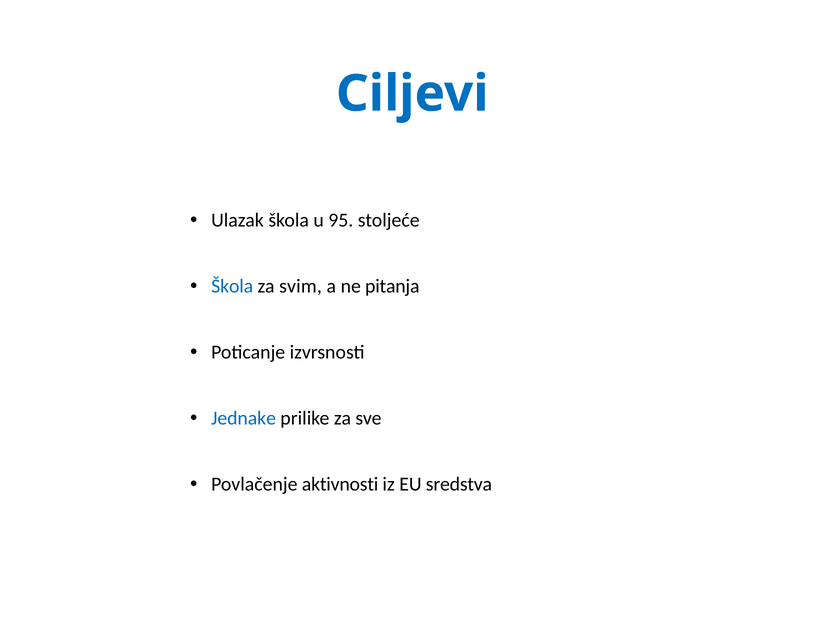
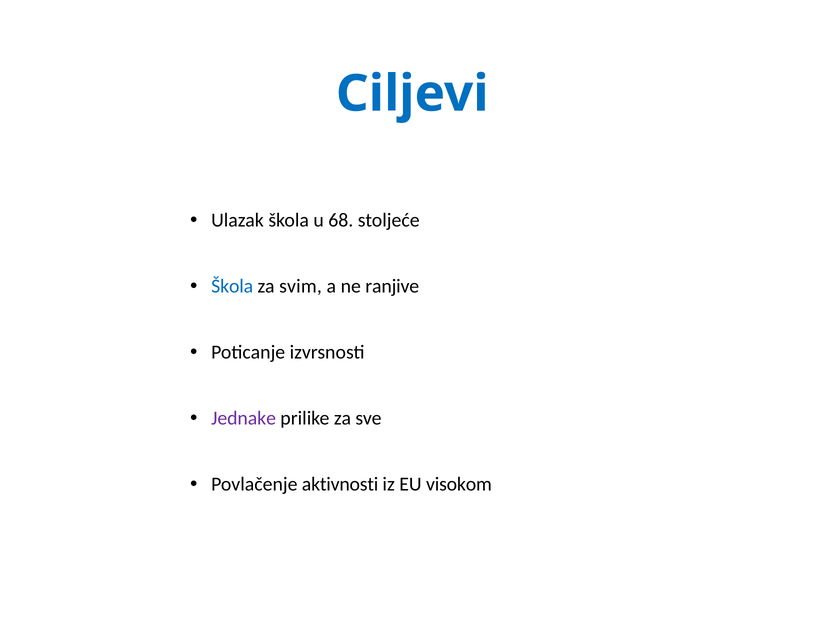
95: 95 -> 68 (341, 220)
pitanja: pitanja -> ranjive (392, 286)
Jednake colour: blue -> purple (244, 418)
sredstva: sredstva -> visokom (459, 484)
